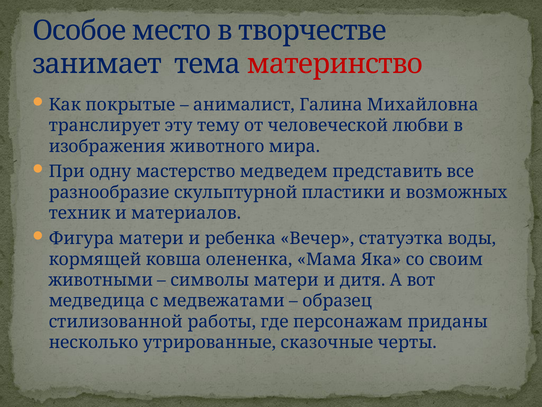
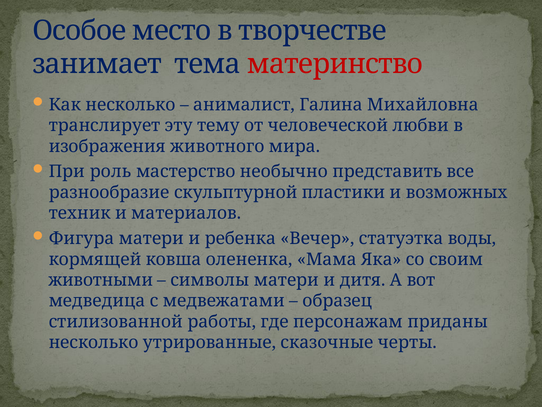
Как покрытые: покрытые -> несколько (131, 105)
одну: одну -> роль (110, 171)
медведем: медведем -> необычно (284, 171)
